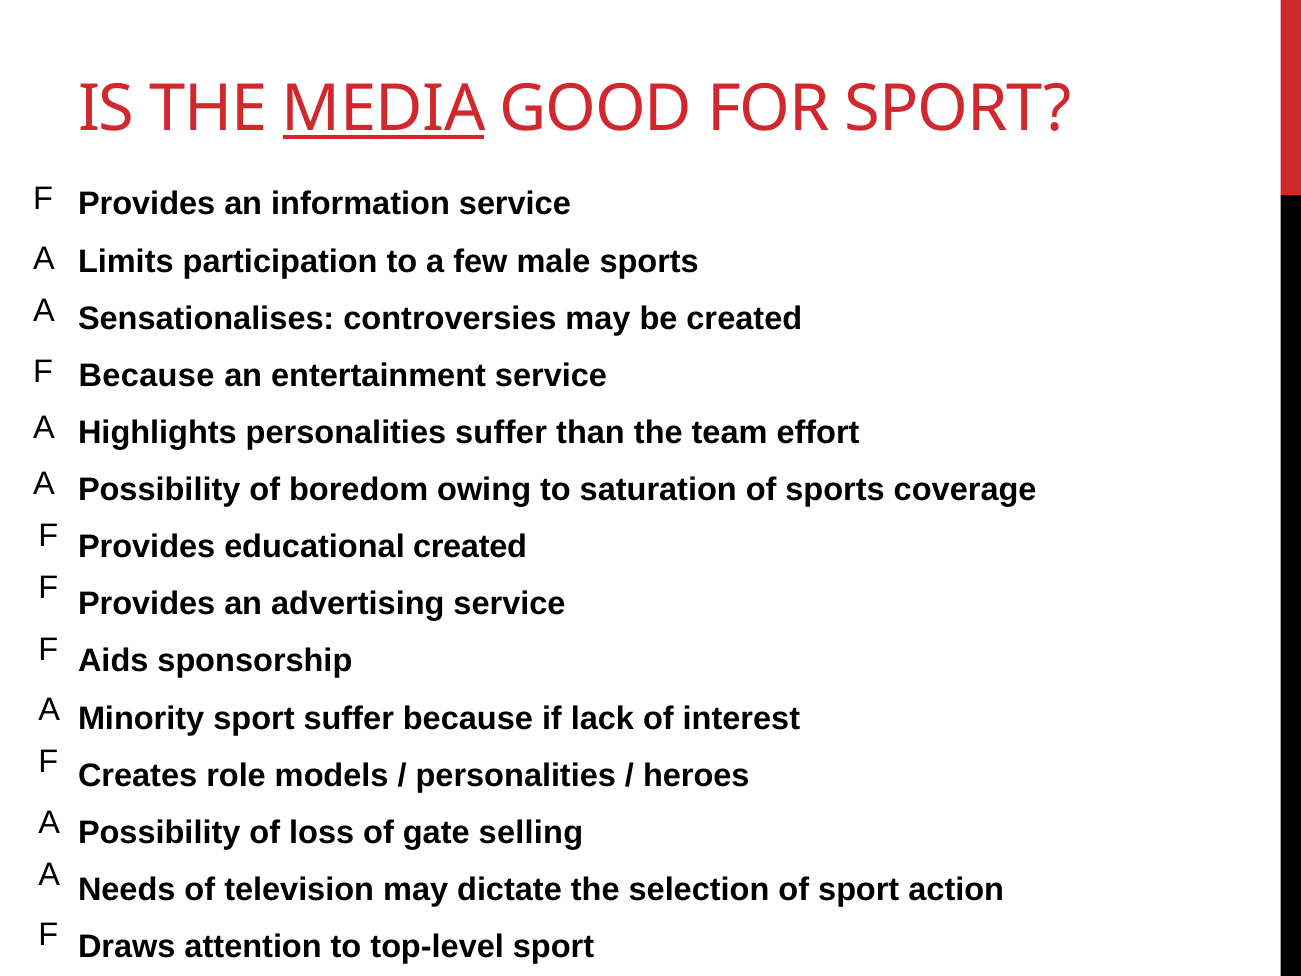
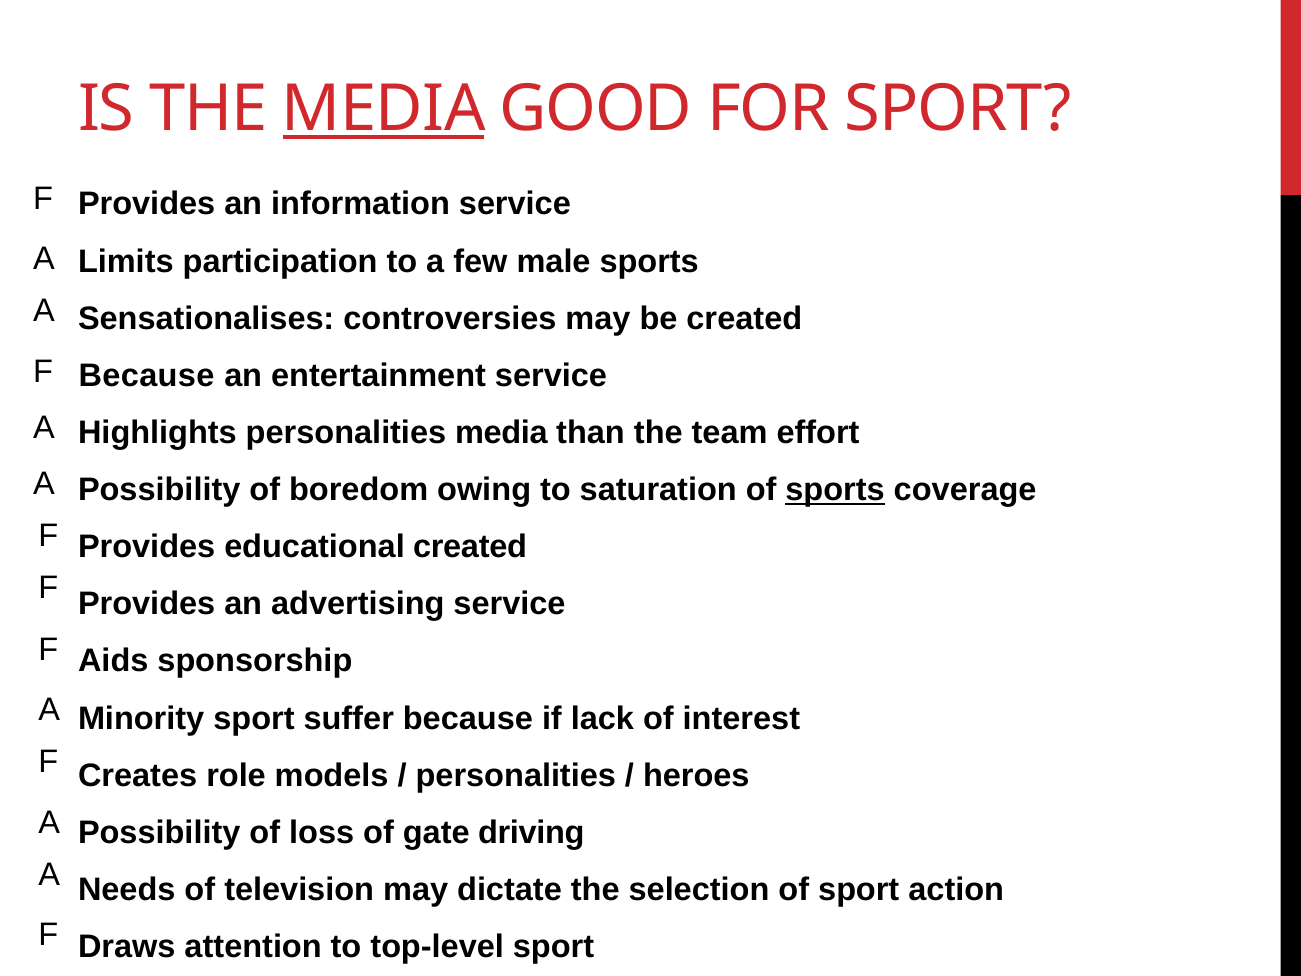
personalities suffer: suffer -> media (501, 433)
sports underline: none -> present (835, 490)
selling: selling -> driving (531, 832)
